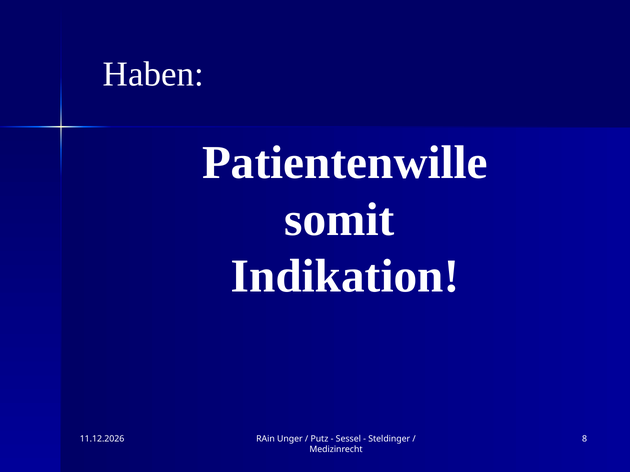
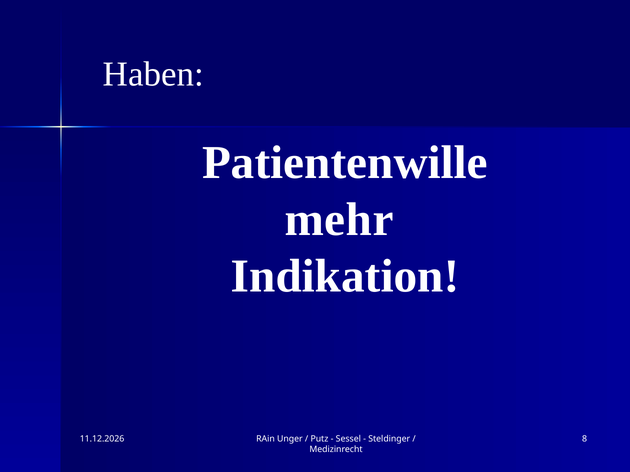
somit: somit -> mehr (339, 220)
